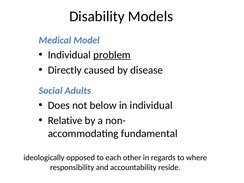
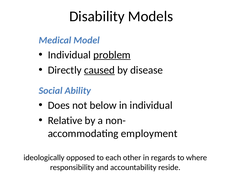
caused underline: none -> present (99, 70)
Adults: Adults -> Ability (78, 91)
fundamental: fundamental -> employment (149, 134)
